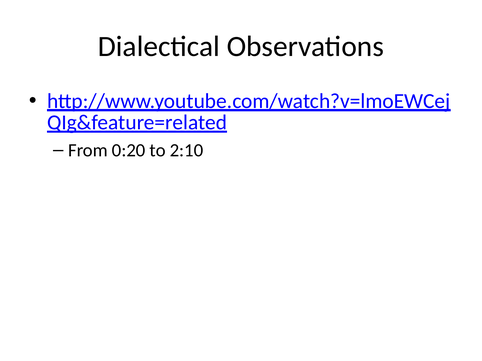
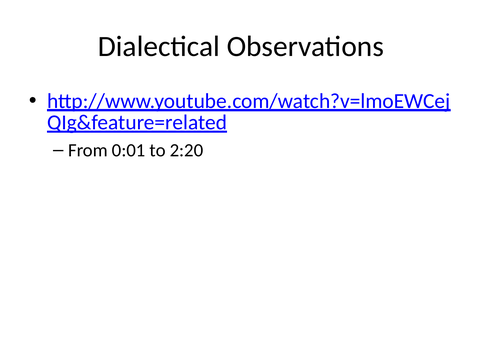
0:20: 0:20 -> 0:01 (129, 151)
2:10: 2:10 -> 2:20 (187, 151)
